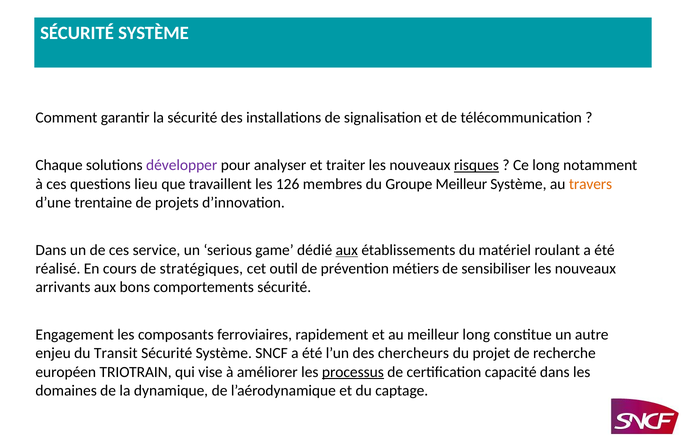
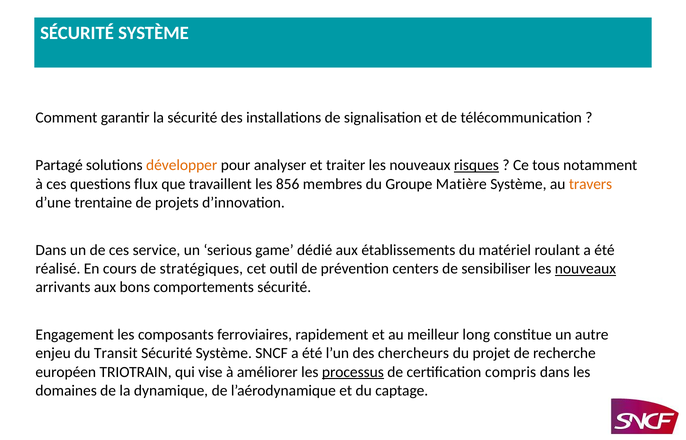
Chaque: Chaque -> Partagé (59, 165)
développer colour: purple -> orange (182, 165)
Ce long: long -> tous (546, 165)
lieu: lieu -> flux (146, 184)
126: 126 -> 856 (288, 184)
Groupe Meilleur: Meilleur -> Matière (461, 184)
aux underline: present -> none (347, 250)
métiers: métiers -> centers (416, 269)
nouveaux underline: none -> present (585, 269)
capacité: capacité -> compris (511, 372)
